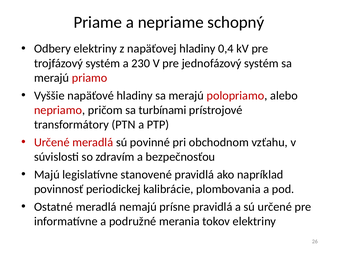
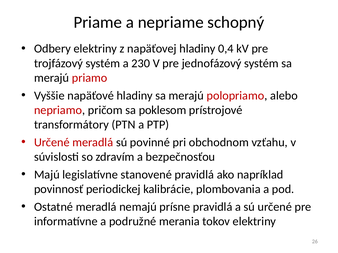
turbínami: turbínami -> poklesom (163, 110)
